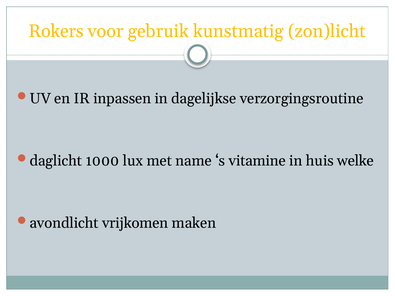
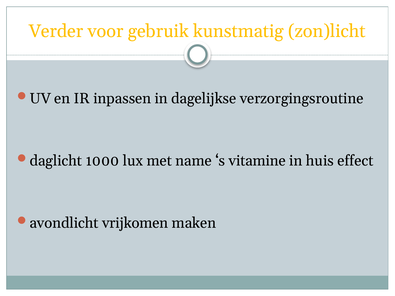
Rokers: Rokers -> Verder (56, 31)
welke: welke -> effect (355, 161)
